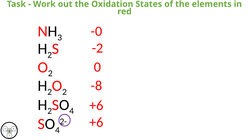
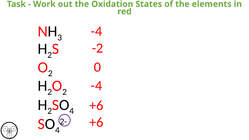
-0: -0 -> -4 (96, 31)
-8: -8 -> -4 (96, 86)
